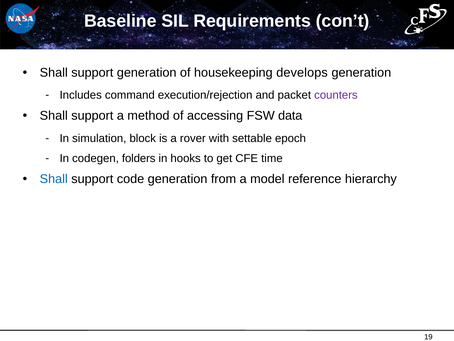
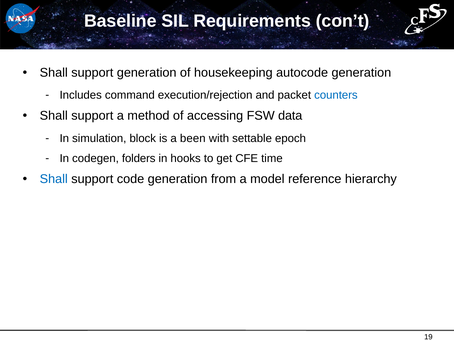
develops: develops -> autocode (302, 72)
counters colour: purple -> blue (336, 95)
rover: rover -> been (193, 138)
